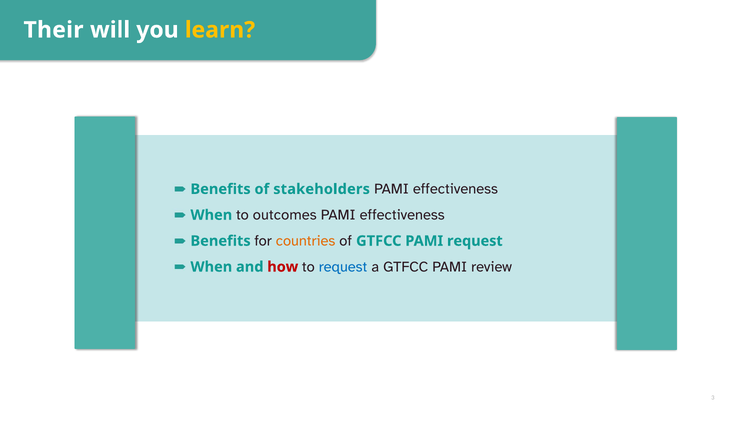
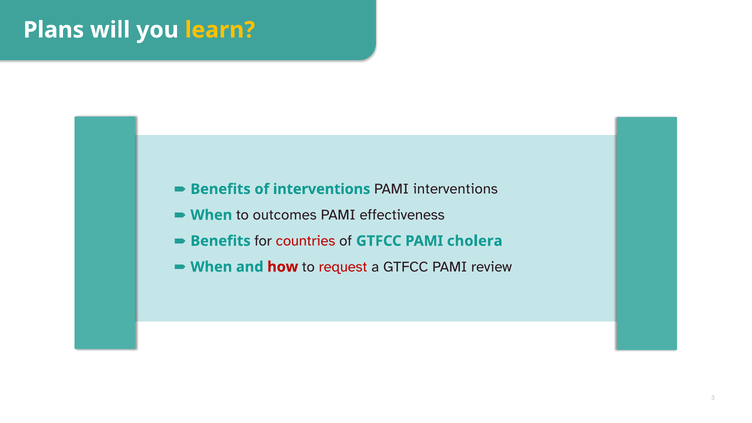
Their: Their -> Plans (54, 30)
of stakeholders: stakeholders -> interventions (322, 189)
effectiveness: effectiveness -> interventions (455, 189)
countries colour: orange -> red (306, 241)
PAMI request: request -> cholera (475, 241)
request colour: blue -> red (343, 267)
